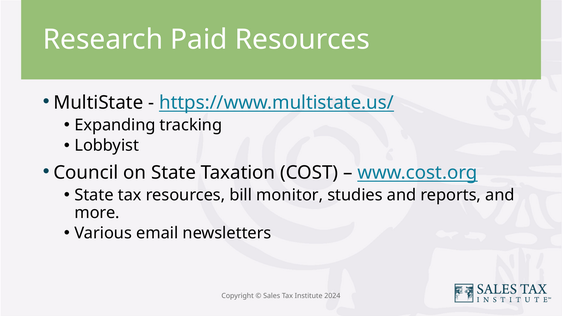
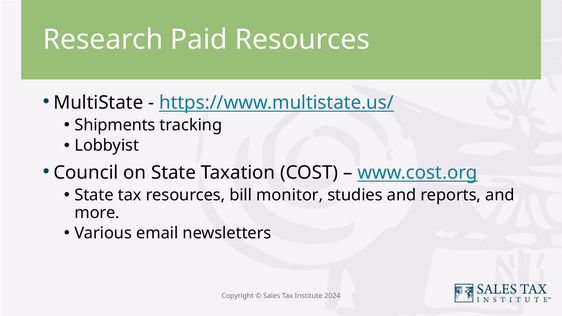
Expanding: Expanding -> Shipments (115, 125)
